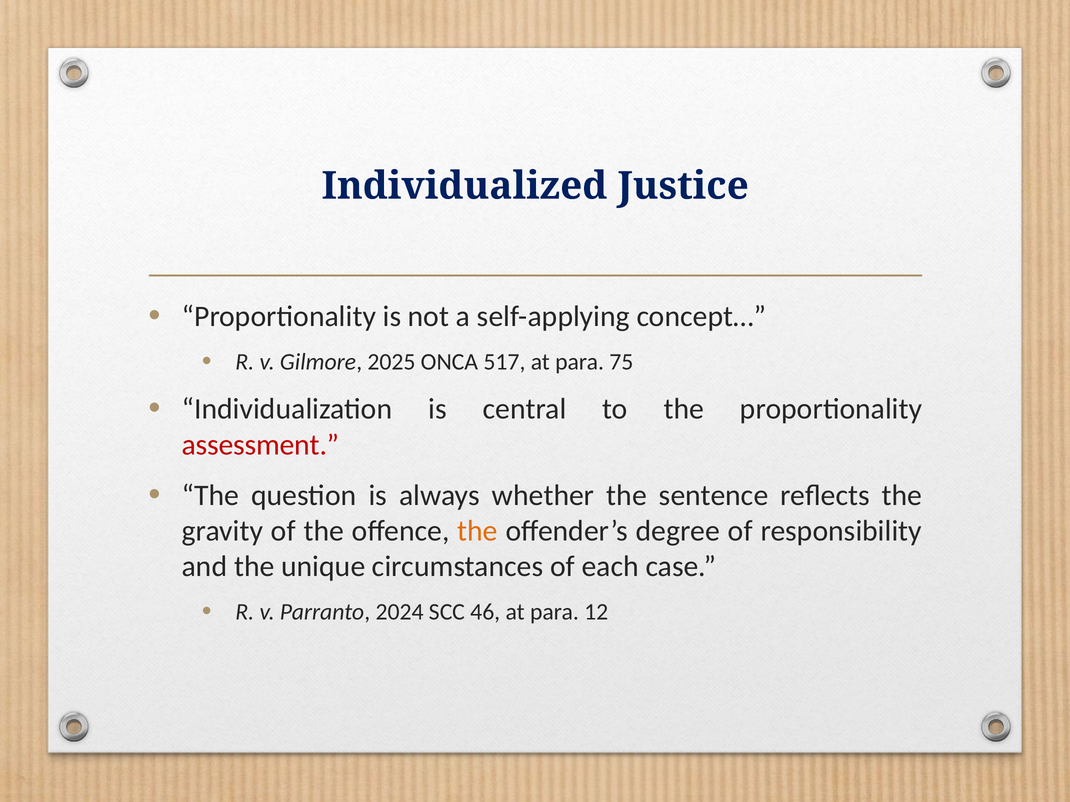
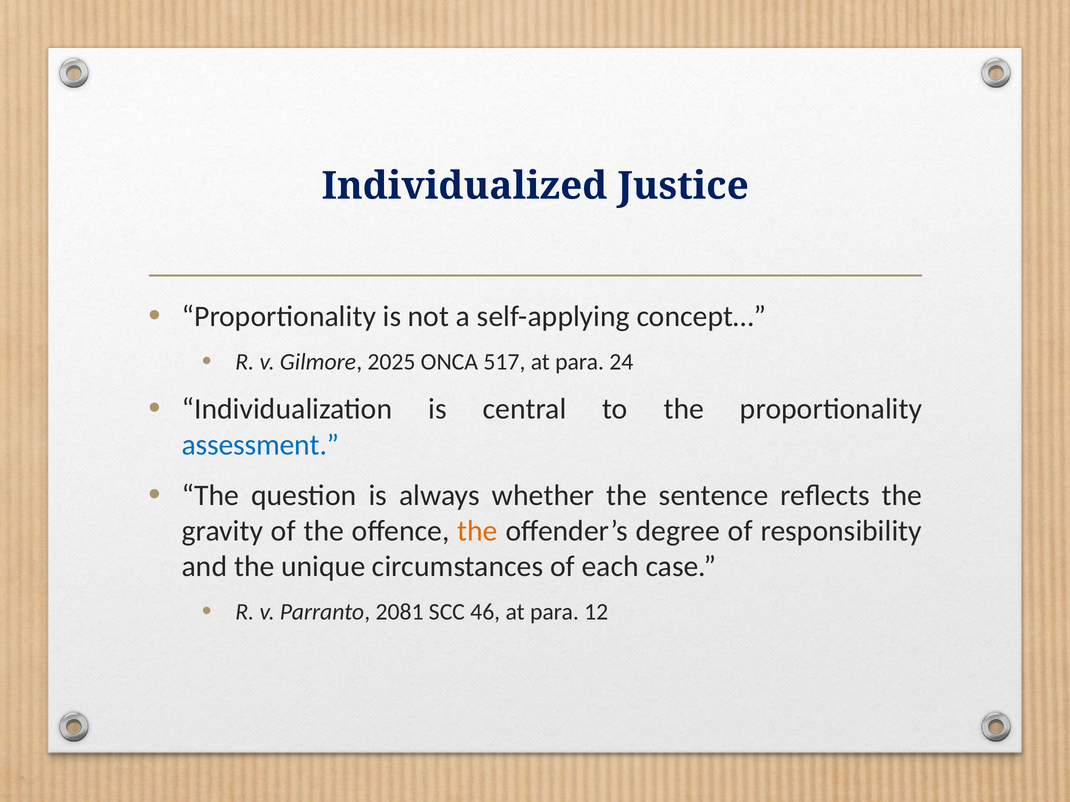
75: 75 -> 24 (621, 362)
assessment colour: red -> blue (261, 445)
2024: 2024 -> 2081 (400, 612)
